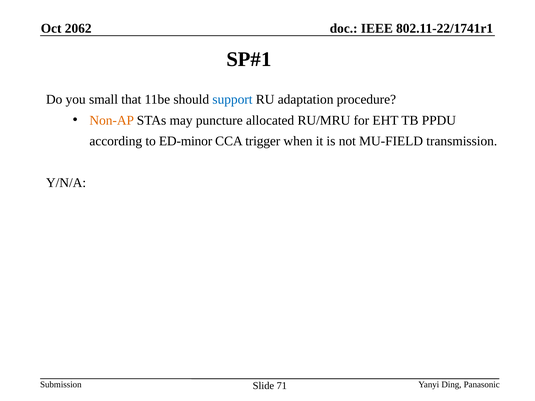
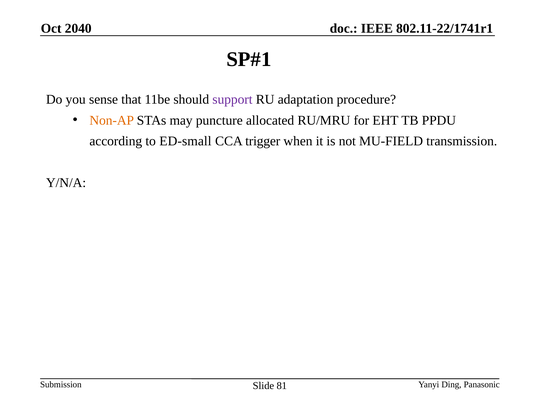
2062: 2062 -> 2040 (78, 29)
small: small -> sense (104, 100)
support colour: blue -> purple (232, 100)
ED-minor: ED-minor -> ED-small (185, 141)
71: 71 -> 81 (282, 386)
